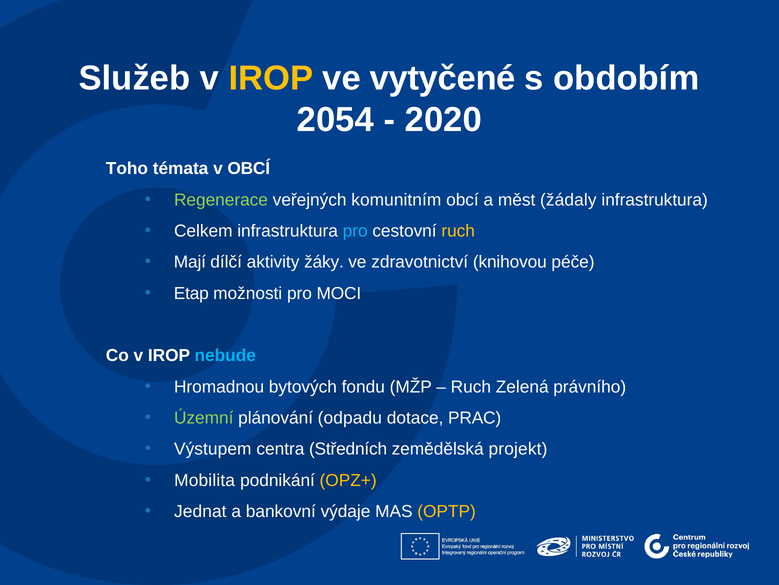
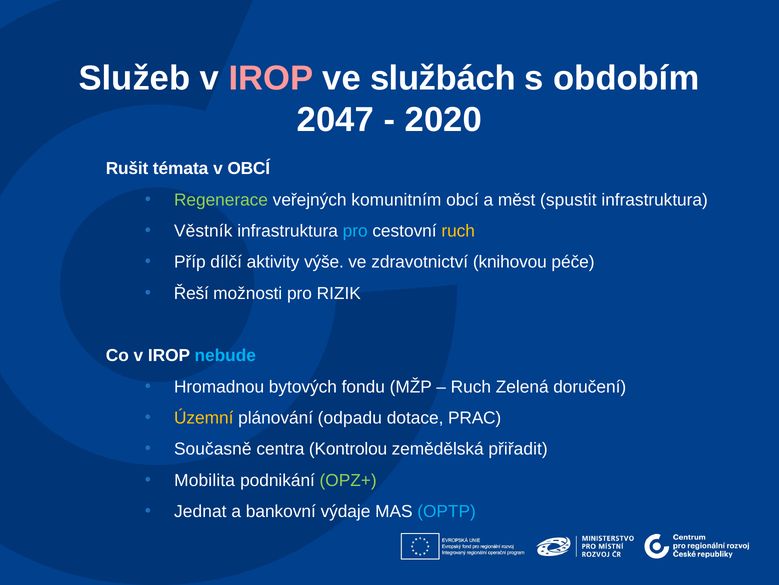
IROP colour: yellow -> pink (271, 78)
vytyčené: vytyčené -> službách (443, 78)
2054: 2054 -> 2047 (335, 120)
Toho: Toho -> Rušit (127, 169)
žádaly: žádaly -> spustit (568, 200)
Celkem: Celkem -> Věstník (203, 231)
Mají: Mají -> Příp (190, 262)
žáky: žáky -> výše (324, 262)
Etap: Etap -> Řeší (191, 293)
MOCI: MOCI -> RIZIK (339, 293)
právního: právního -> doručení (590, 386)
Územní colour: light green -> yellow (204, 418)
Výstupem: Výstupem -> Současně (213, 449)
Středních: Středních -> Kontrolou (348, 449)
projekt: projekt -> přiřadit (518, 449)
OPZ+ colour: yellow -> light green (348, 480)
OPTP colour: yellow -> light blue (447, 511)
